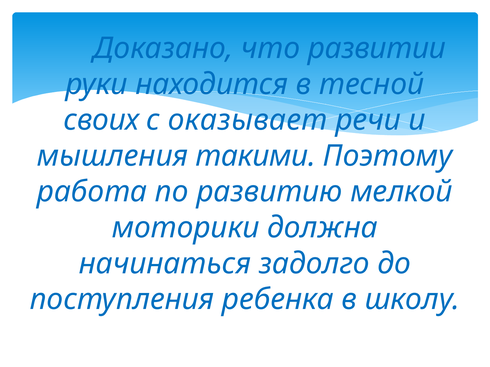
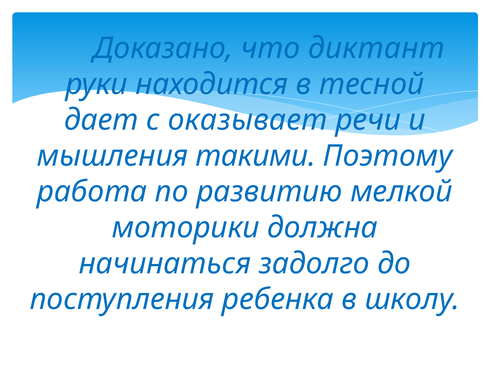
развитии: развитии -> диктант (377, 48)
своих: своих -> дает (101, 120)
